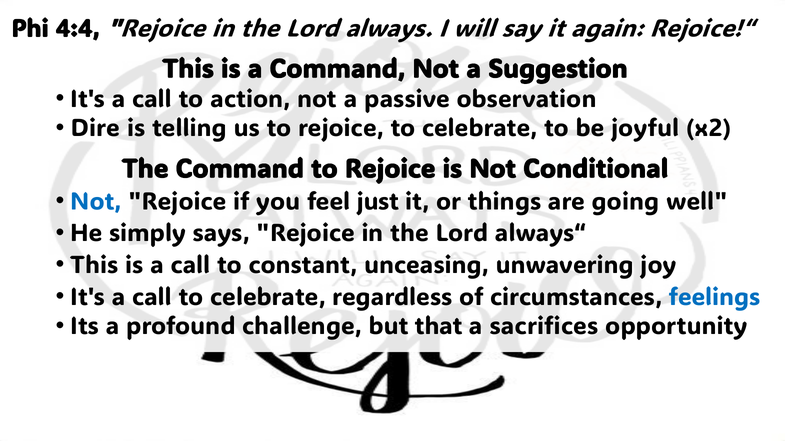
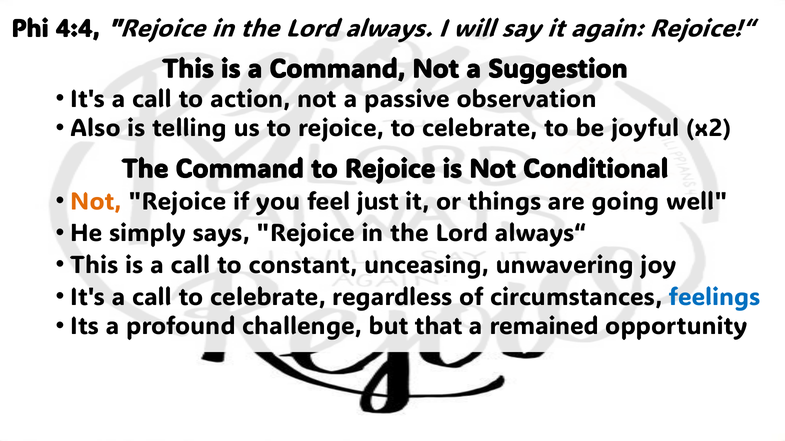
Dire: Dire -> Also (96, 129)
Not colour: blue -> orange (96, 202)
sacrifices: sacrifices -> remained (544, 327)
